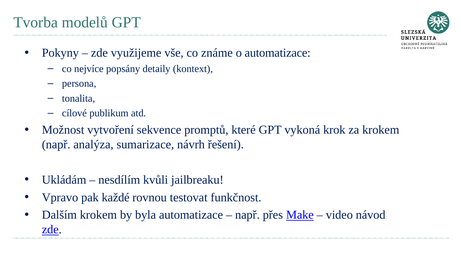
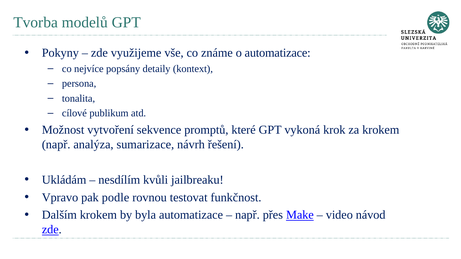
každé: každé -> podle (115, 198)
